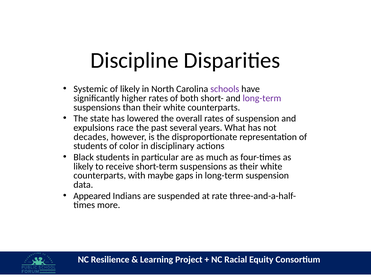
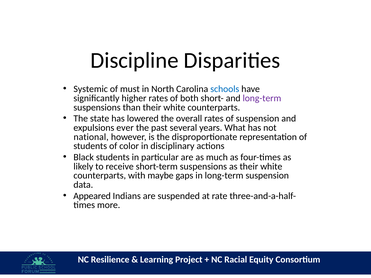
of likely: likely -> must (130, 89)
schools colour: purple -> blue (225, 89)
race: race -> ever (125, 128)
decades: decades -> national (91, 137)
